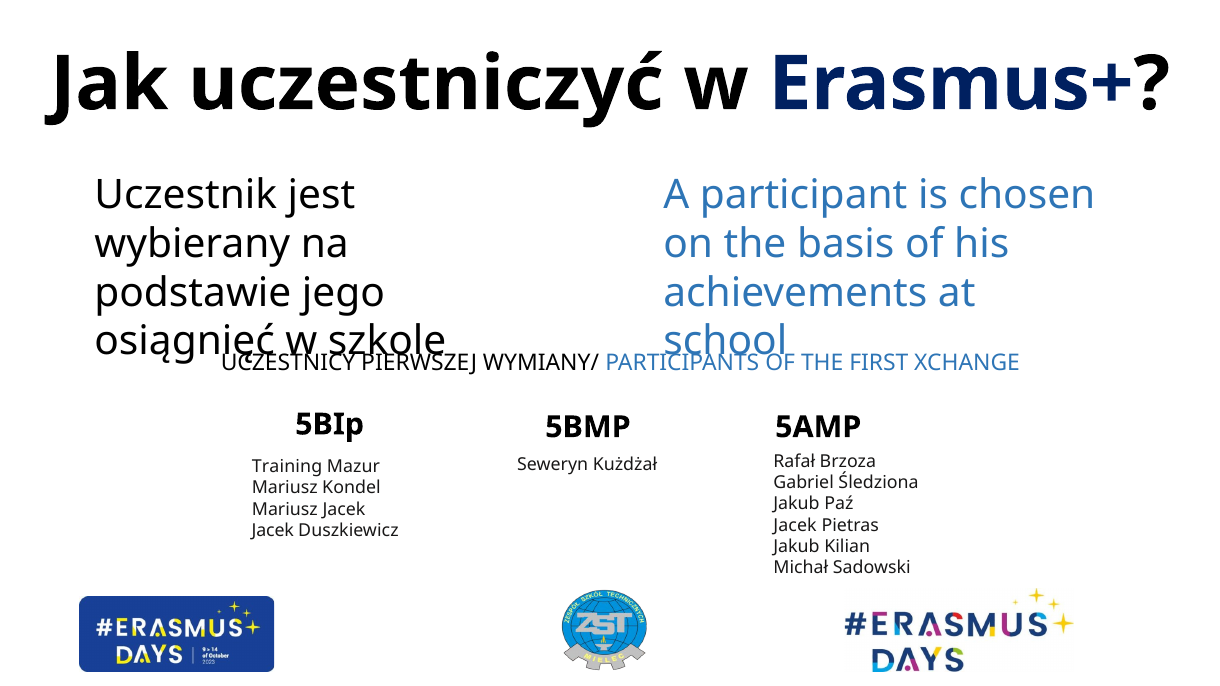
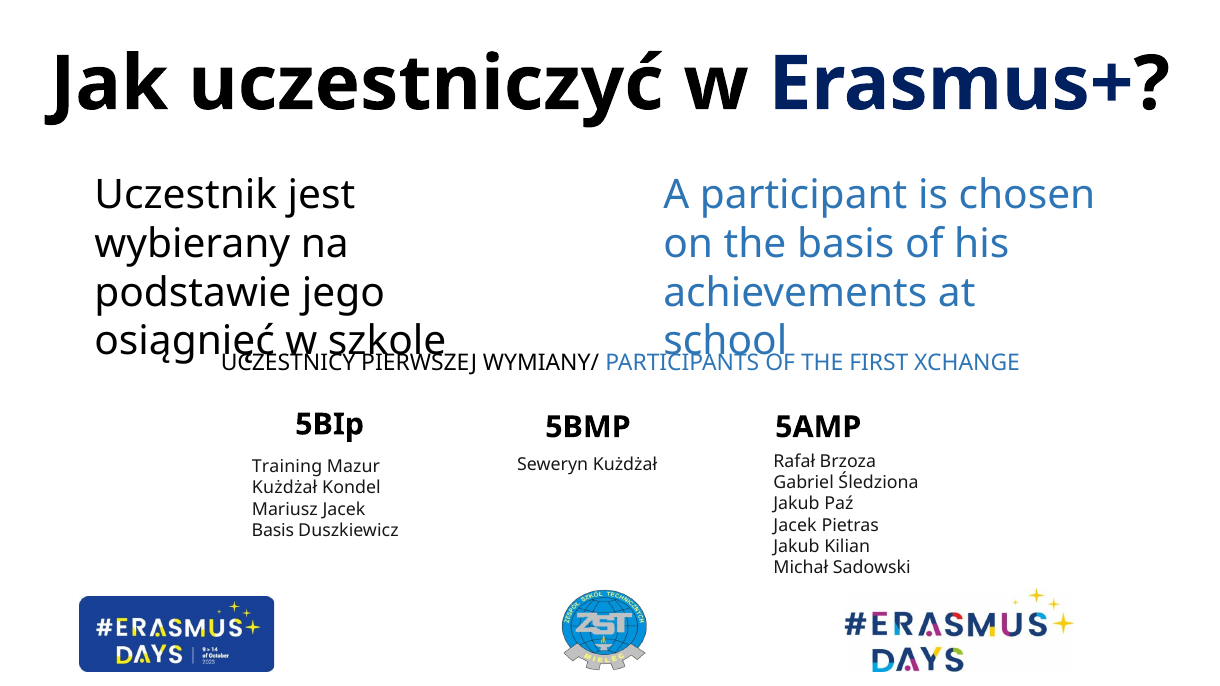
Mariusz: Mariusz -> Kużdżał (285, 488)
Jacek: Jacek -> Basis (273, 531)
